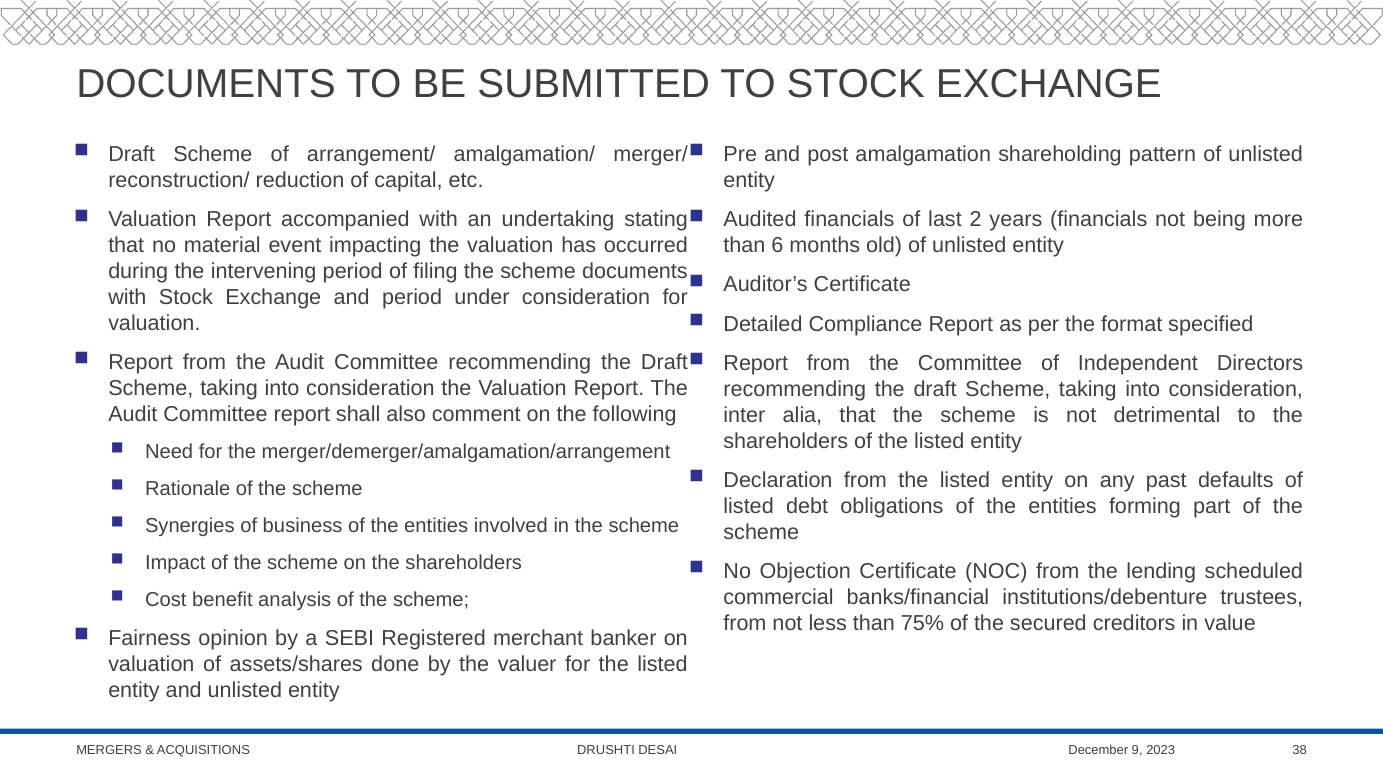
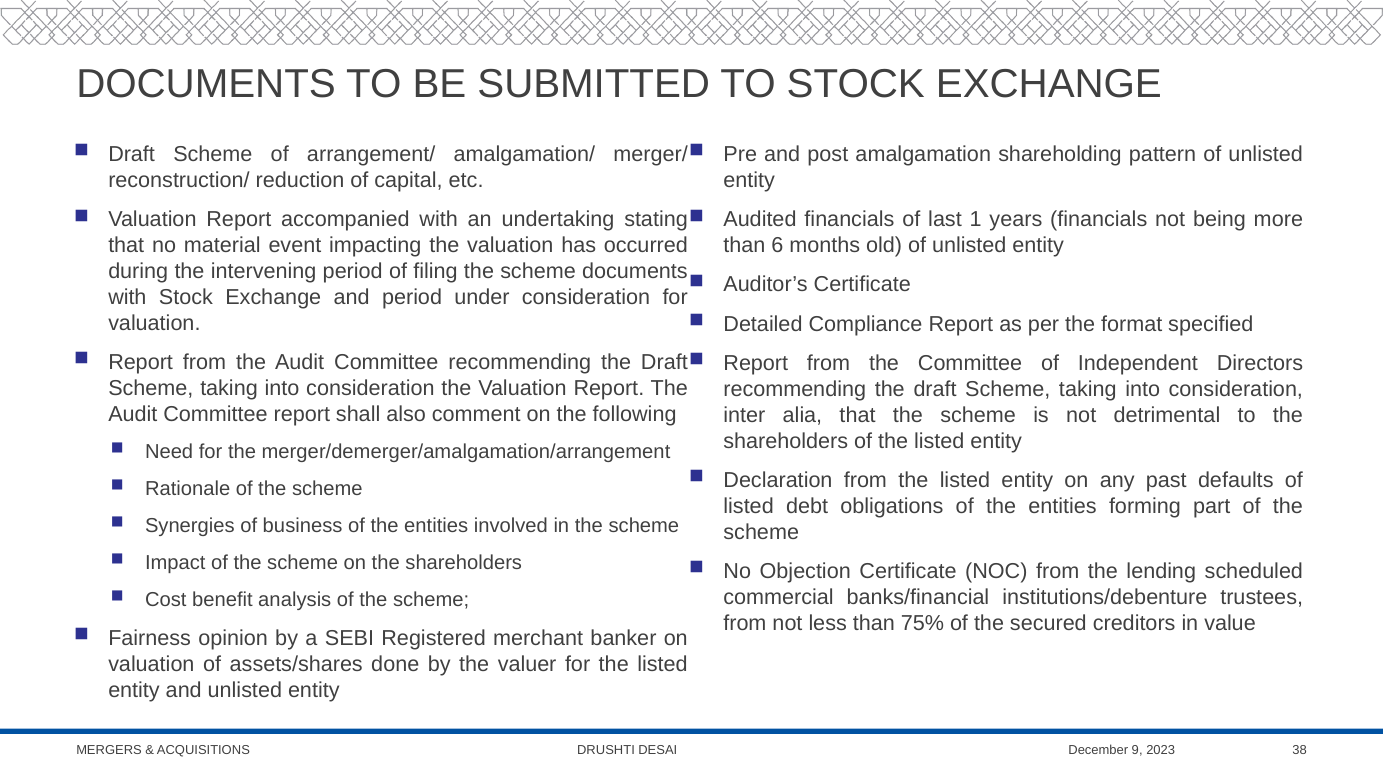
2: 2 -> 1 (976, 220)
